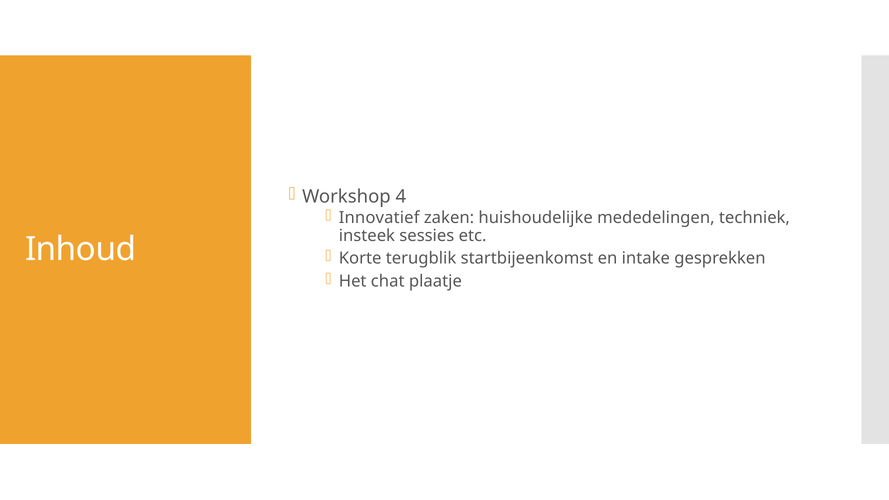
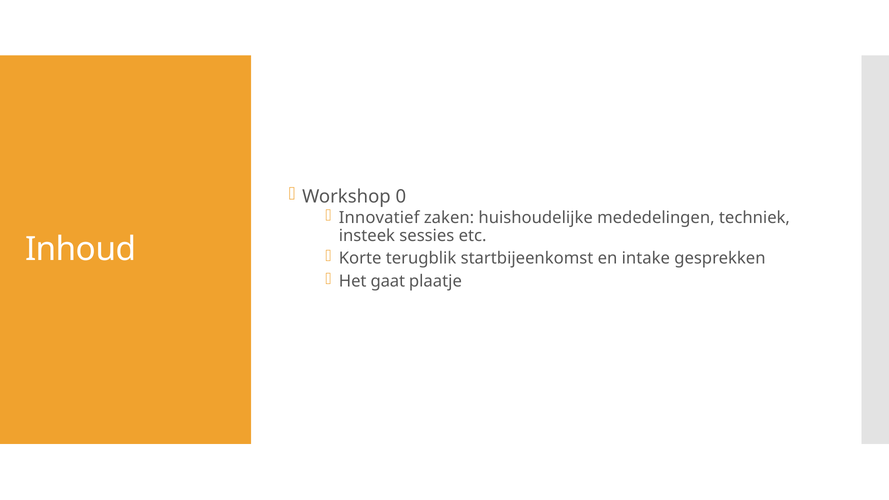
4: 4 -> 0 (401, 196)
chat: chat -> gaat (388, 281)
